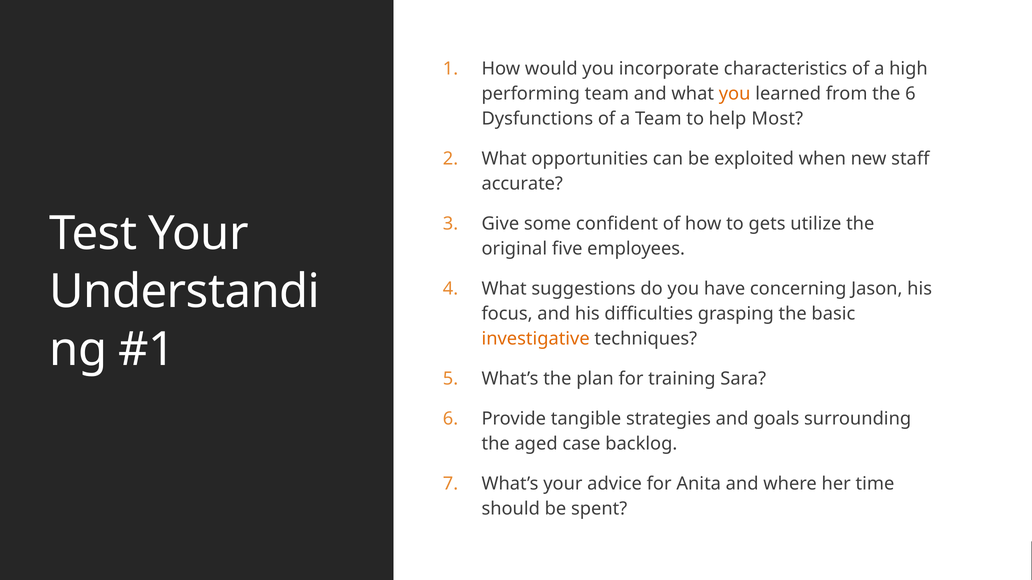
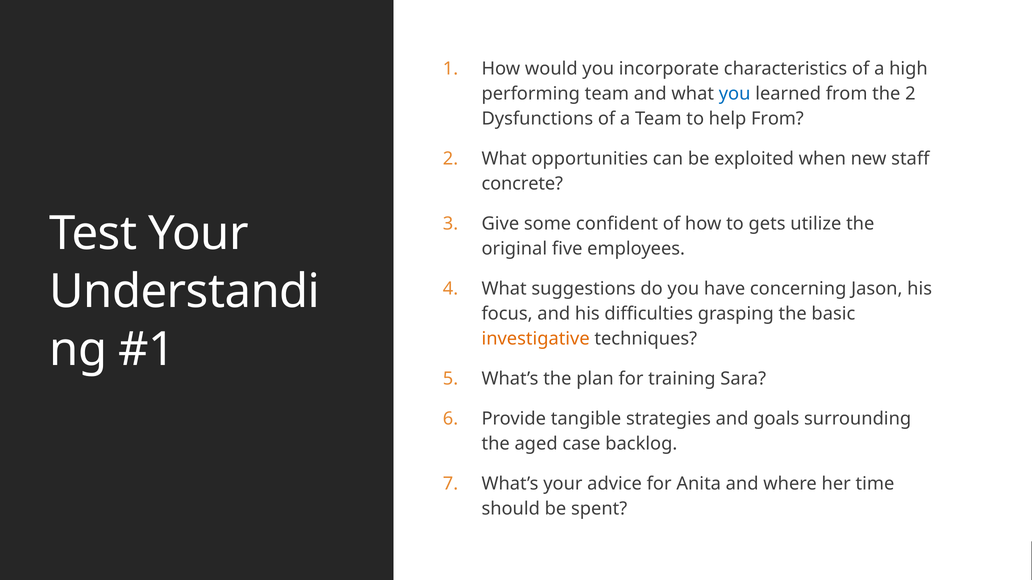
you colour: orange -> blue (735, 94)
the 6: 6 -> 2 (910, 94)
help Most: Most -> From (777, 119)
accurate: accurate -> concrete (522, 184)
